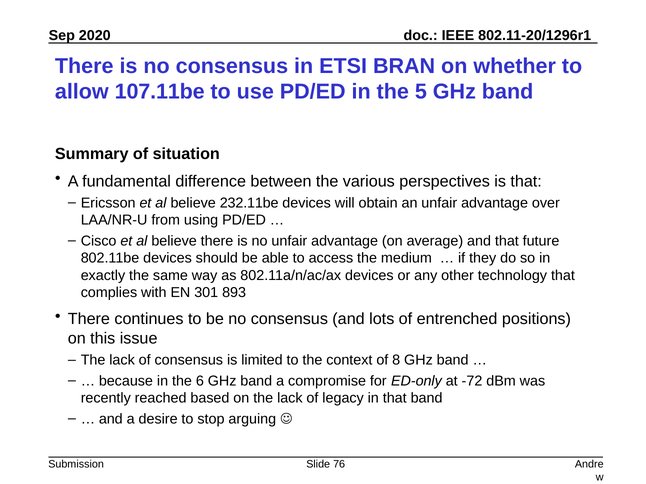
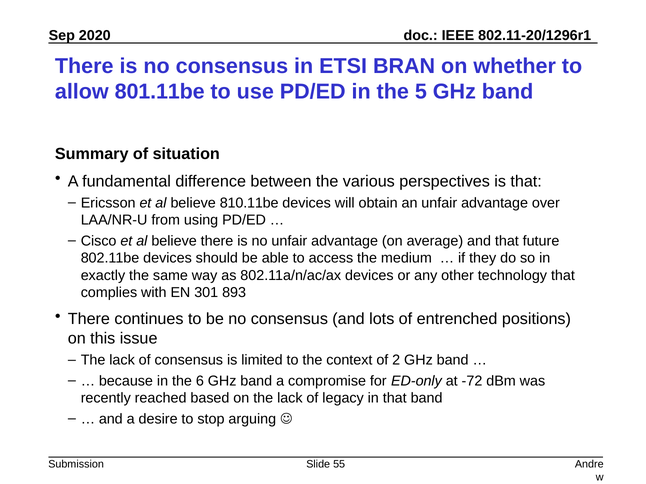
107.11be: 107.11be -> 801.11be (160, 92)
232.11be: 232.11be -> 810.11be (249, 203)
8: 8 -> 2 (396, 361)
76: 76 -> 55 (339, 465)
